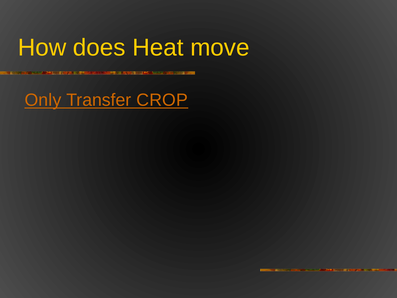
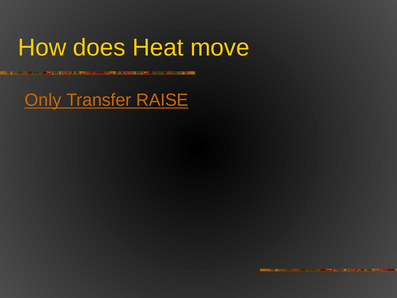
CROP: CROP -> RAISE (162, 100)
